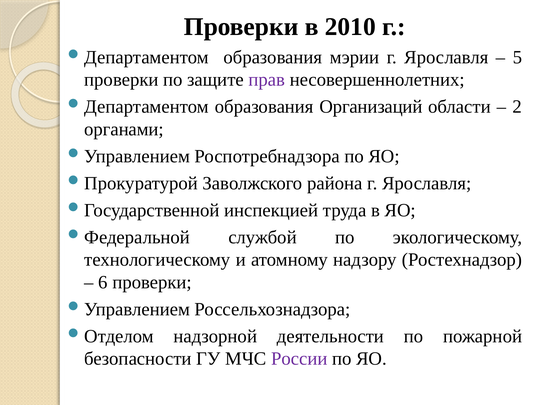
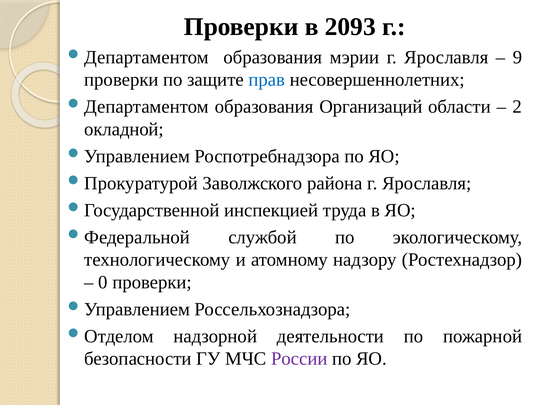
2010: 2010 -> 2093 (350, 27)
5: 5 -> 9 (517, 57)
прав colour: purple -> blue (267, 80)
органами: органами -> окладной (124, 129)
6: 6 -> 0 (103, 282)
